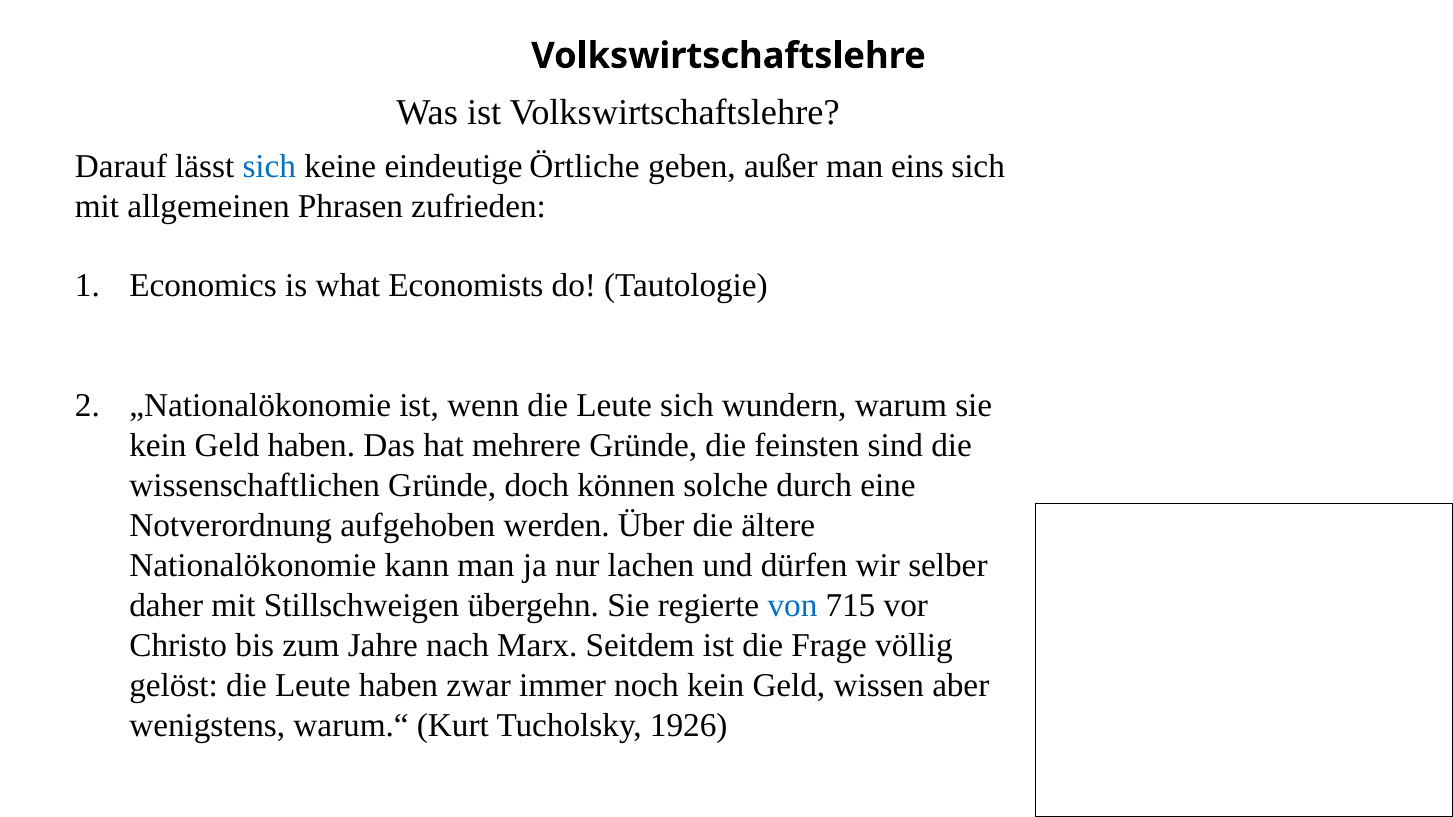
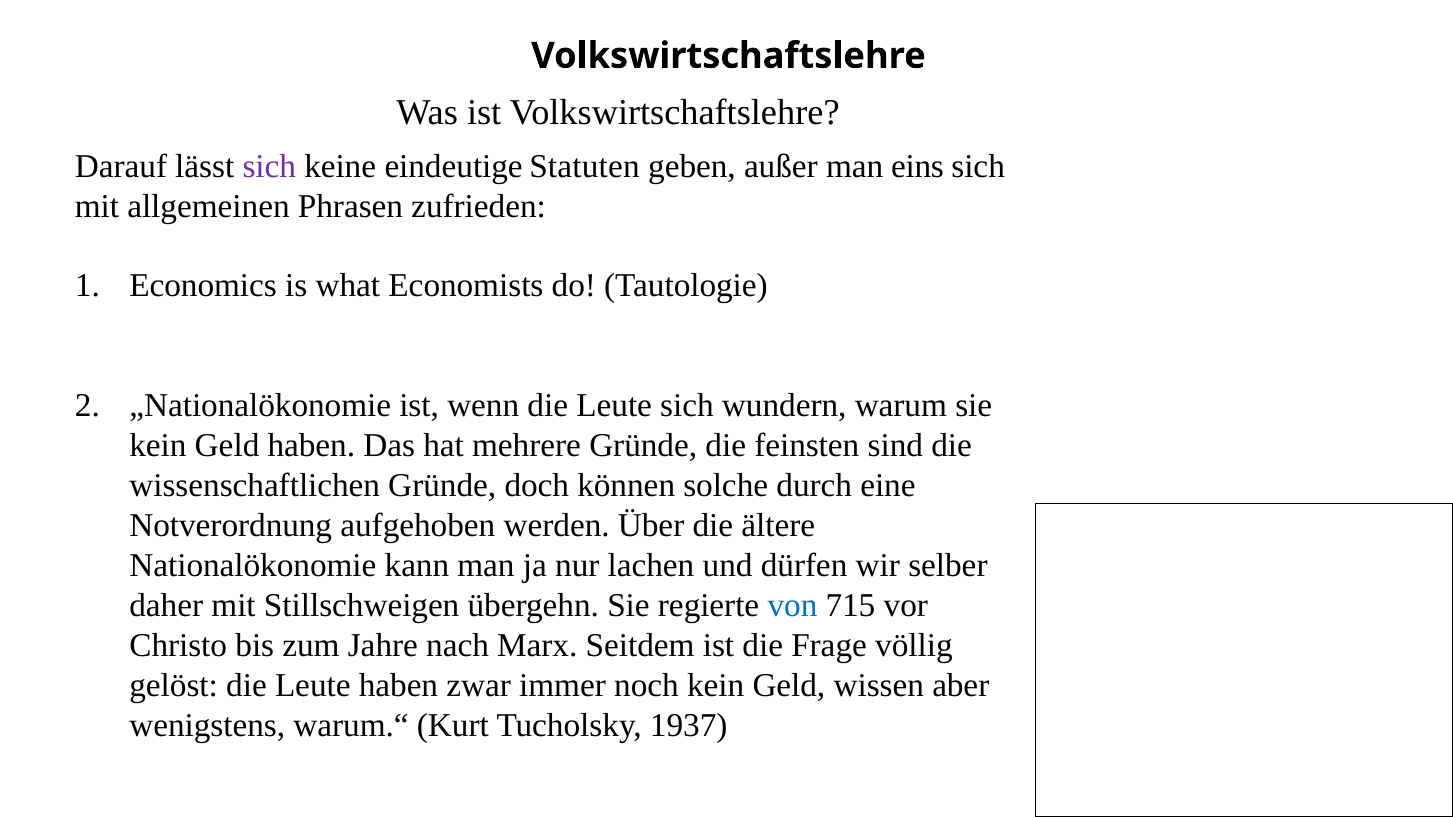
sich colour: blue -> purple (269, 166)
Örtliche: Örtliche -> Statuten (584, 166)
1926: 1926 -> 1937 (689, 725)
